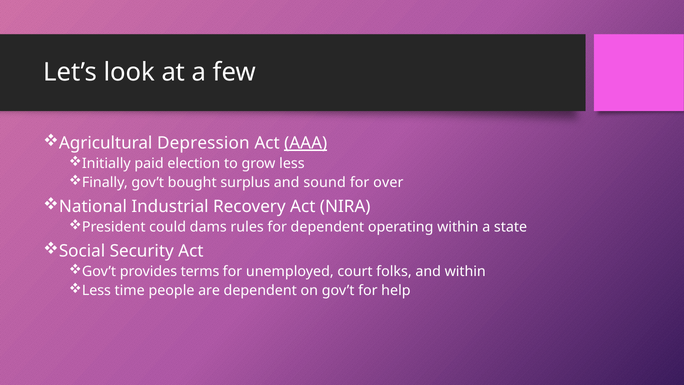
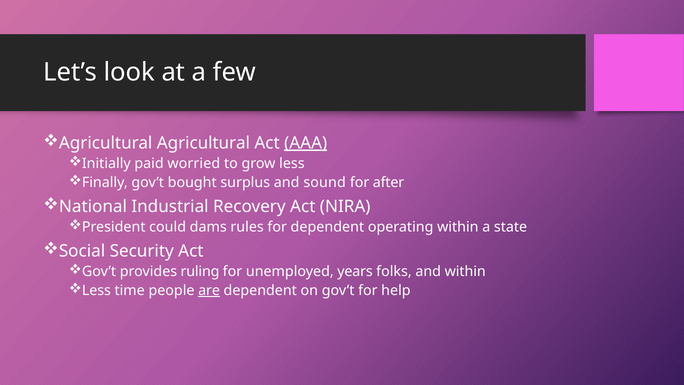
Agricultural Depression: Depression -> Agricultural (203, 143)
election: election -> worried (194, 163)
over: over -> after (389, 182)
terms: terms -> ruling (200, 271)
court: court -> years (355, 271)
are underline: none -> present (209, 290)
